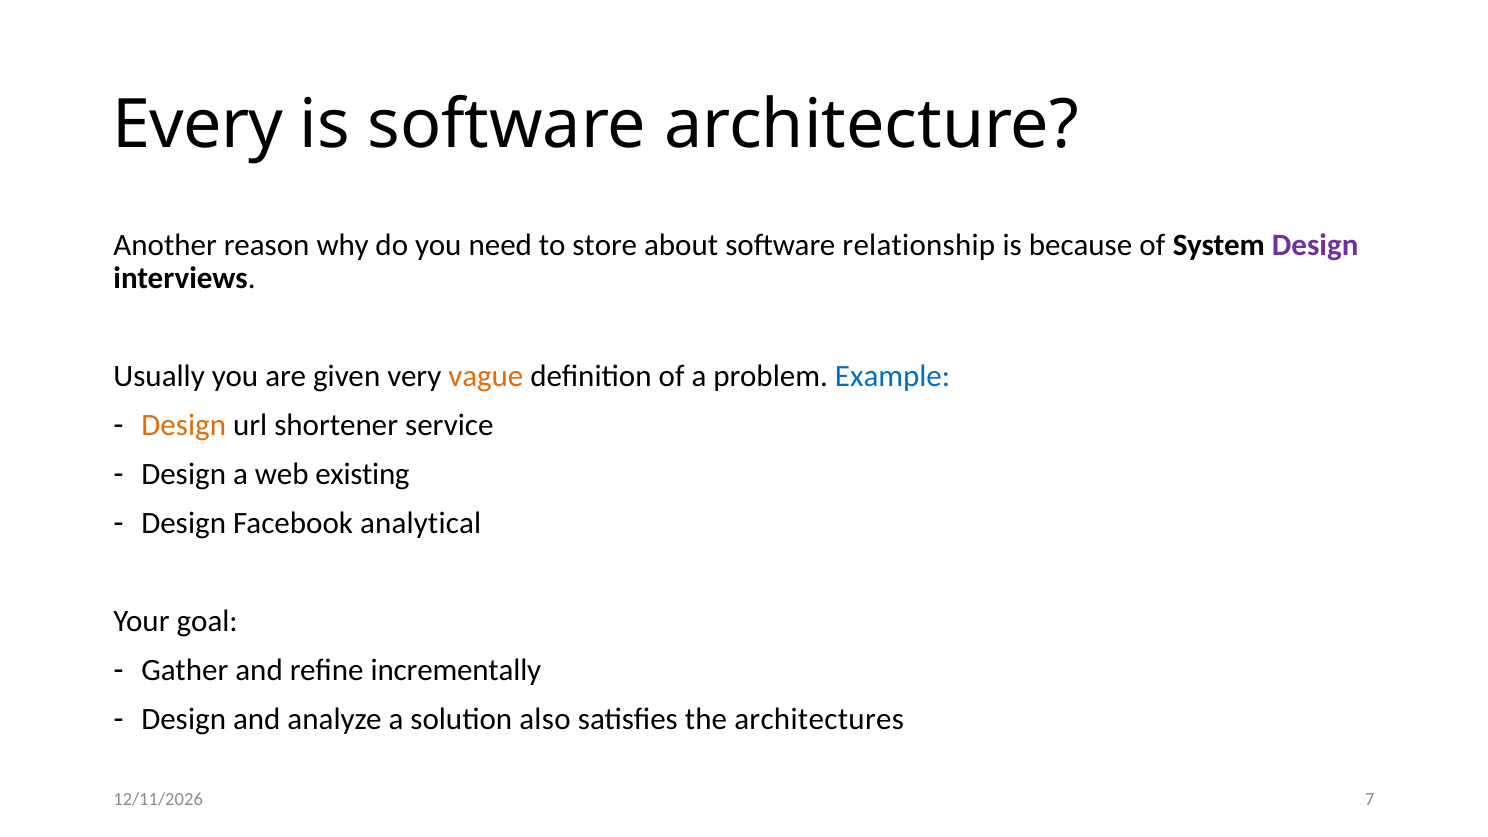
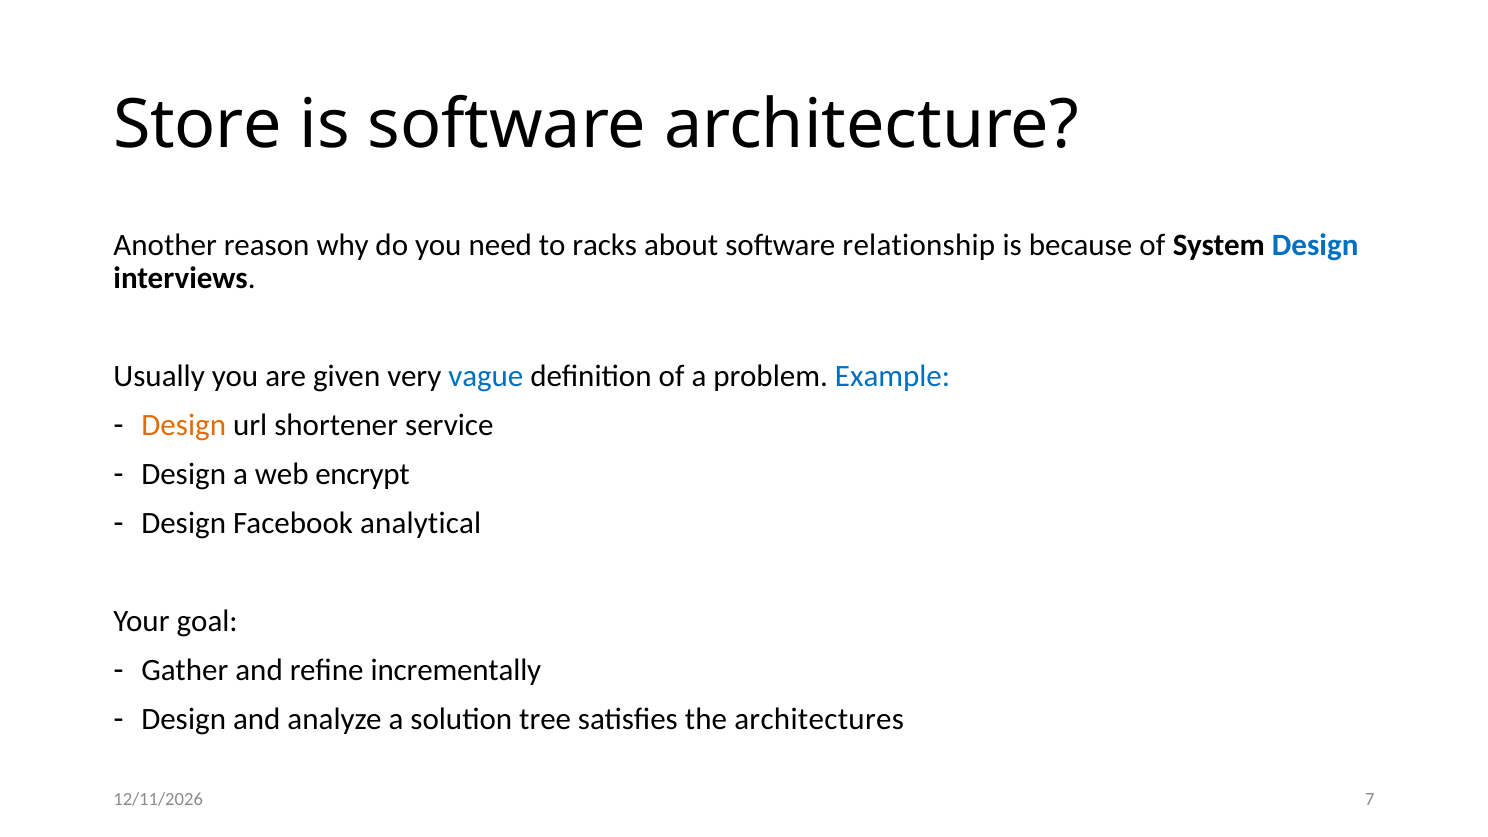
Every: Every -> Store (198, 125)
store: store -> racks (605, 245)
Design colour: purple -> blue (1315, 245)
vague colour: orange -> blue (486, 376)
existing: existing -> encrypt (362, 474)
also: also -> tree (545, 719)
